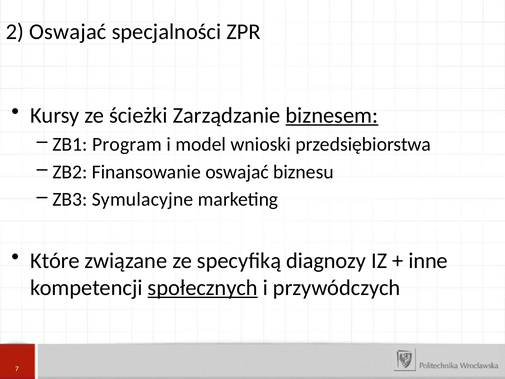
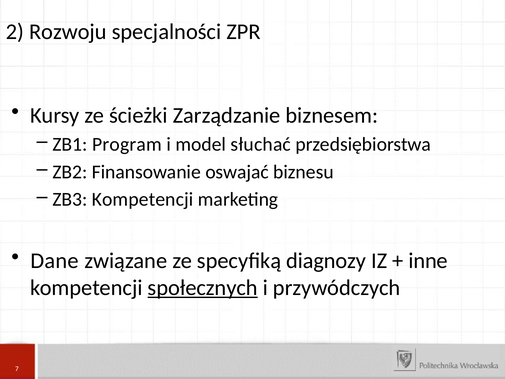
2 Oswajać: Oswajać -> Rozwoju (68, 32)
biznesem underline: present -> none (332, 115)
wnioski: wnioski -> słuchać (261, 144)
ZB3 Symulacyjne: Symulacyjne -> Kompetencji (143, 199)
Które: Które -> Dane (55, 261)
